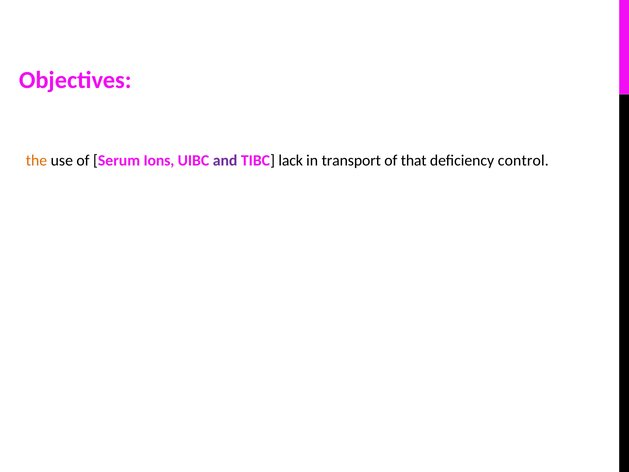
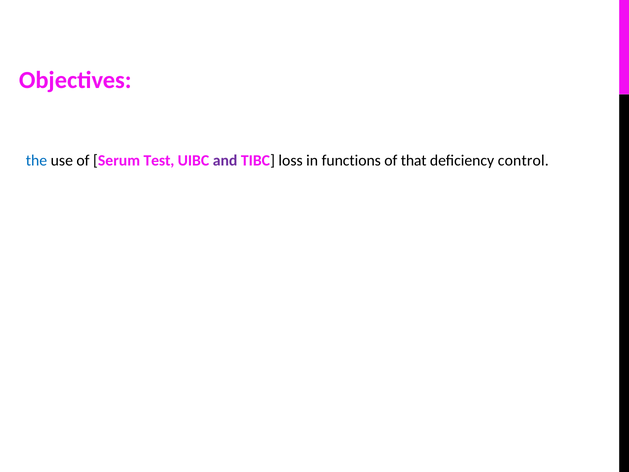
the colour: orange -> blue (37, 160)
Ions: Ions -> Test (159, 160)
lack: lack -> loss (291, 160)
transport: transport -> functions (351, 160)
